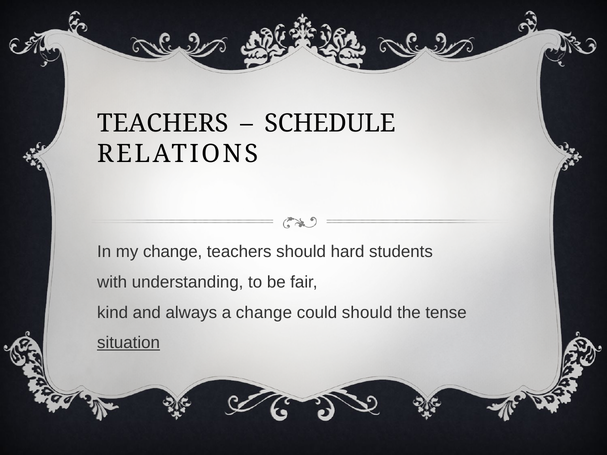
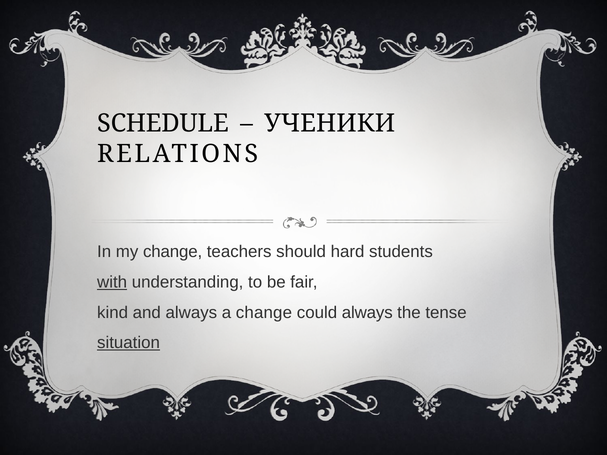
TEACHERS: TEACHERS -> SCHEDULE (163, 123)
SCHEDULE: SCHEDULE -> УЧЕНИКИ (330, 123)
with underline: none -> present (112, 282)
could should: should -> always (367, 313)
